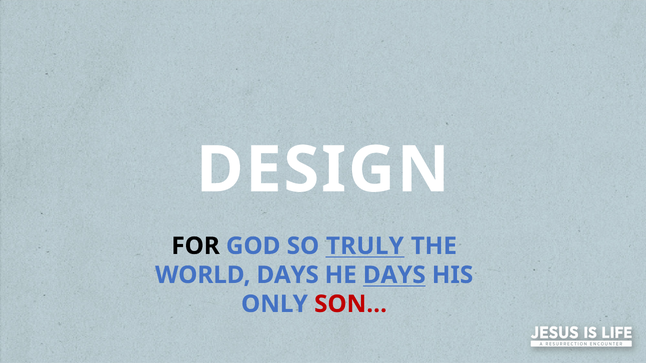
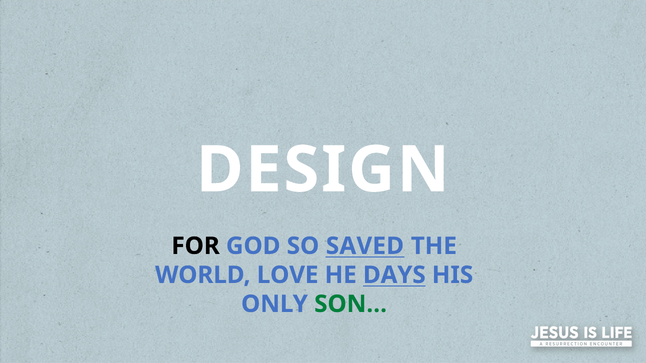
TRULY: TRULY -> SAVED (365, 246)
WORLD DAYS: DAYS -> LOVE (288, 275)
SON… colour: red -> green (351, 304)
